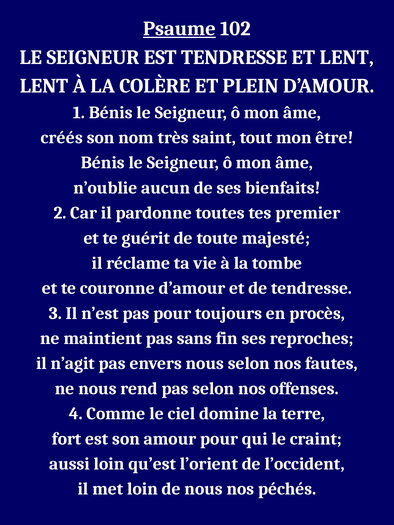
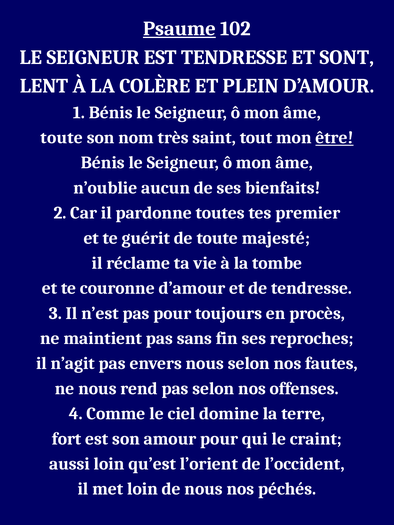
ET LENT: LENT -> SONT (347, 57)
créés: créés -> toute (62, 138)
être underline: none -> present (334, 138)
